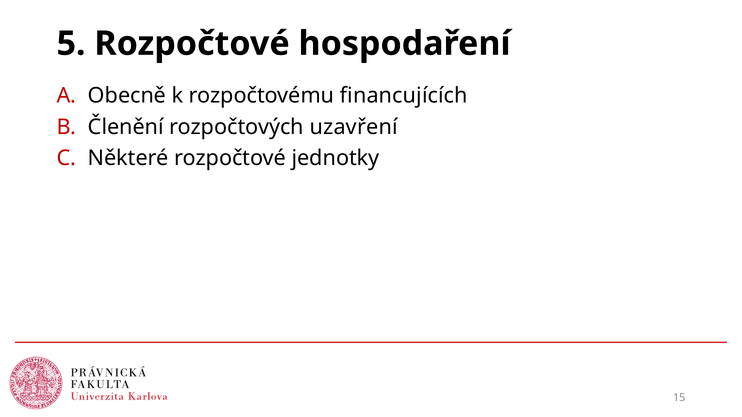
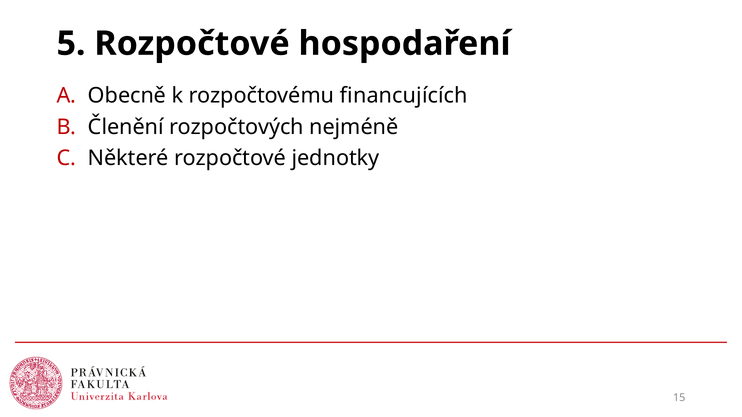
uzavření: uzavření -> nejméně (354, 127)
